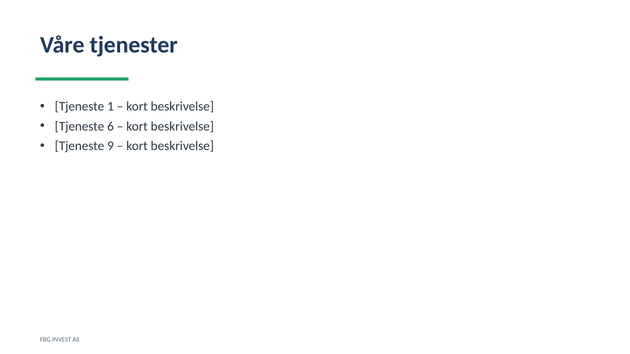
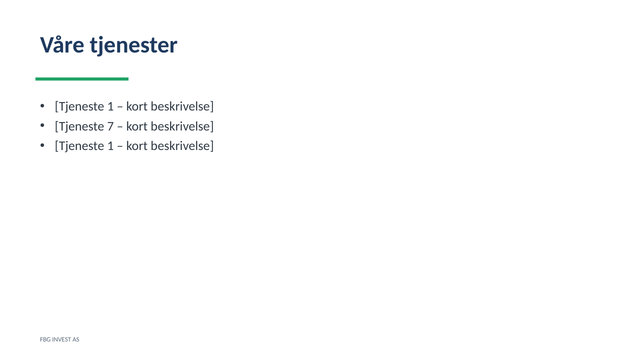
6: 6 -> 7 (110, 126)
9: 9 -> 1 (110, 146)
